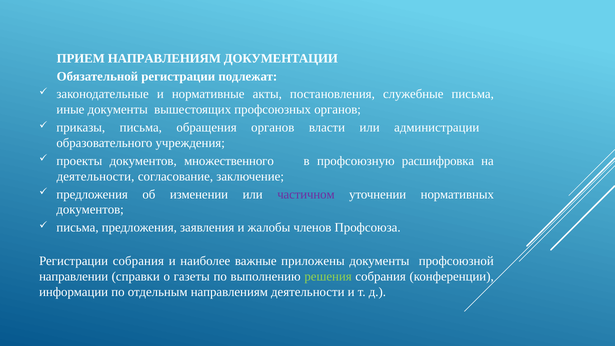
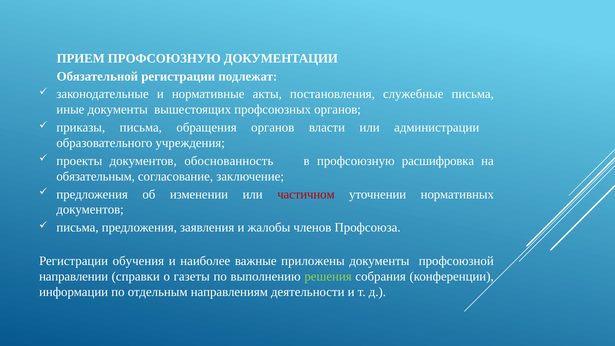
ПРИЕМ НАПРАВЛЕНИЯМ: НАПРАВЛЕНИЯМ -> ПРОФСОЮЗНУЮ (164, 58)
множественного: множественного -> обоснованность (229, 161)
деятельности: деятельности -> обязательным (96, 176)
частичном colour: purple -> red (306, 194)
Регистрации собрания: собрания -> обучения (138, 261)
